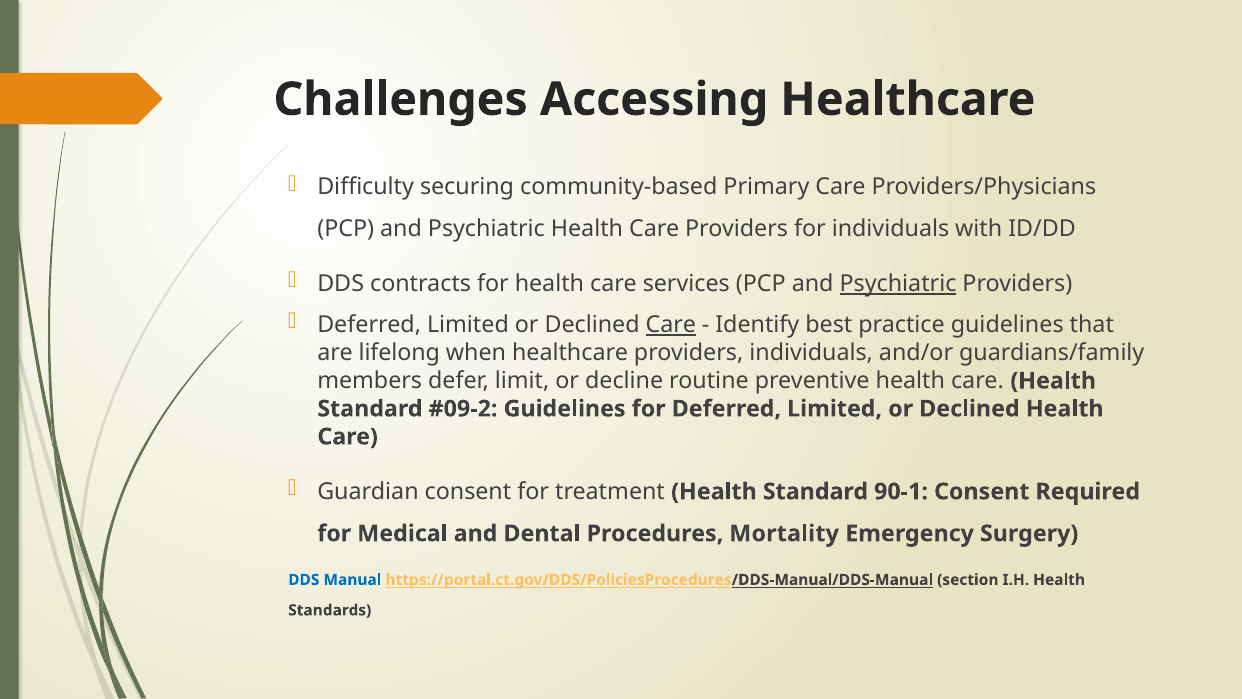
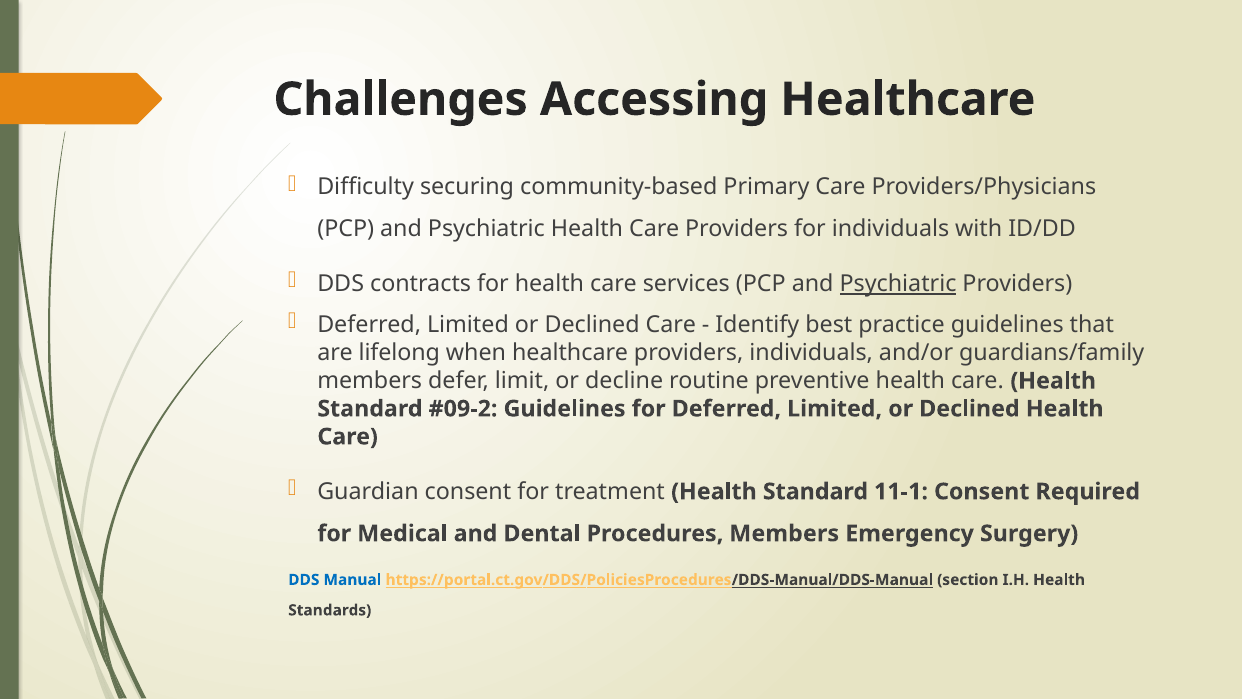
Care underline: present -> none (671, 325)
90-1: 90-1 -> 11-1 (901, 491)
Procedures Mortality: Mortality -> Members (784, 533)
